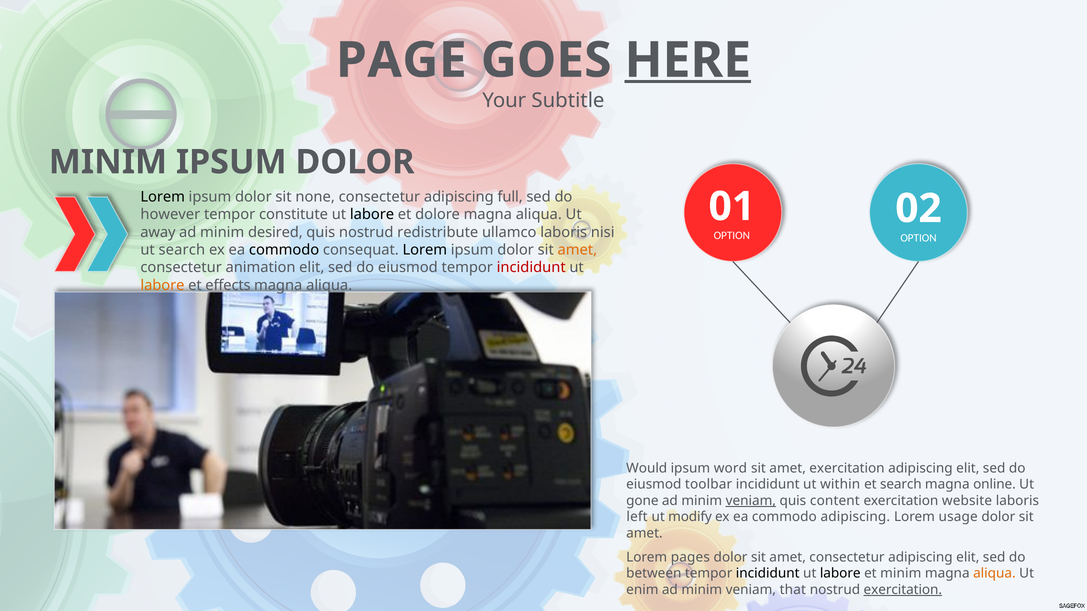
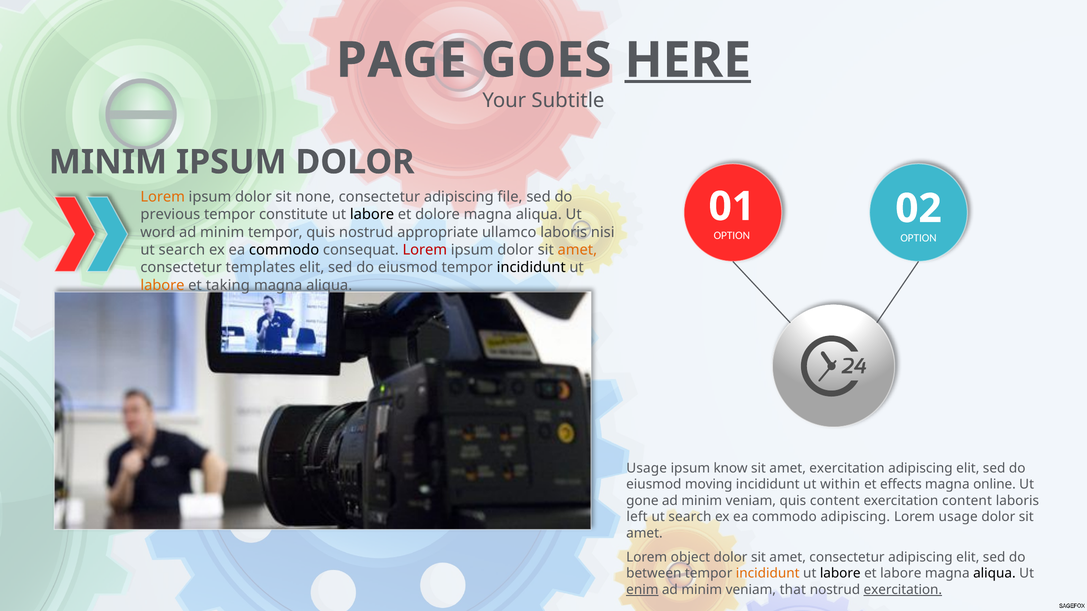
Lorem colour: black -> orange (163, 197)
full: full -> file (510, 197)
however: however -> previous (170, 215)
away: away -> word (158, 232)
minim desired: desired -> tempor (275, 232)
redistribute: redistribute -> appropriate (438, 232)
Lorem colour: black -> red (425, 250)
animation: animation -> templates (260, 268)
incididunt colour: red -> black (531, 268)
effects: effects -> taking (228, 285)
Would: Would -> Usage (647, 468)
word: word -> know (731, 468)
toolbar: toolbar -> moving (709, 485)
et search: search -> effects (901, 485)
veniam underline: present -> none (751, 501)
exercitation website: website -> content (967, 501)
modify: modify -> search (690, 517)
pages: pages -> object (690, 557)
incididunt colour: black -> orange (768, 574)
et minim: minim -> labore (901, 574)
aliqua colour: orange -> black (994, 574)
enim underline: none -> present (642, 590)
